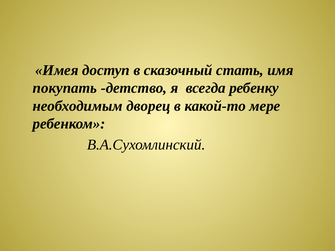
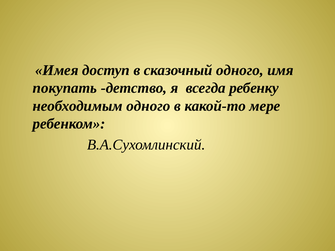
сказочный стать: стать -> одного (240, 70)
необходимым дворец: дворец -> одного (148, 106)
